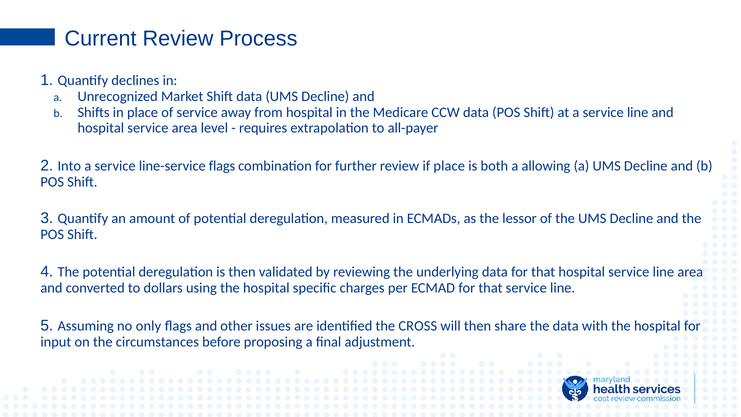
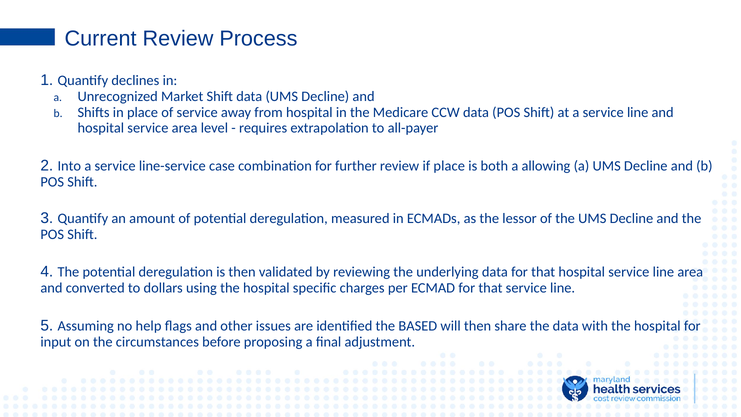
line-service flags: flags -> case (222, 166)
only: only -> help (149, 326)
CROSS: CROSS -> BASED (418, 326)
